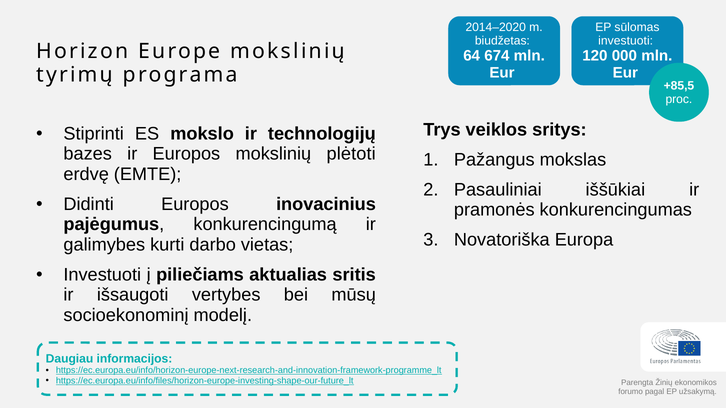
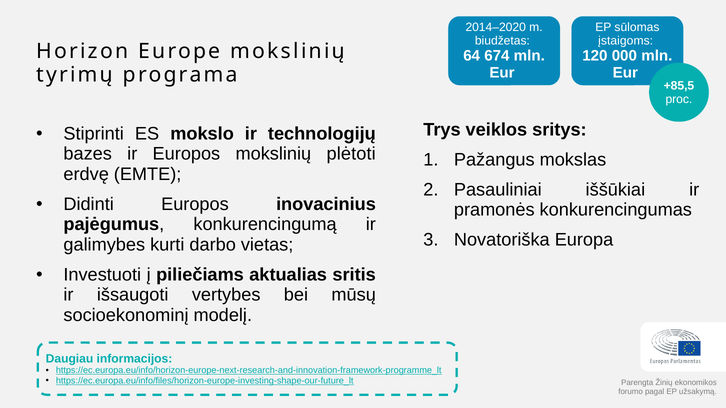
investuoti: investuoti -> įstaigoms (626, 41)
